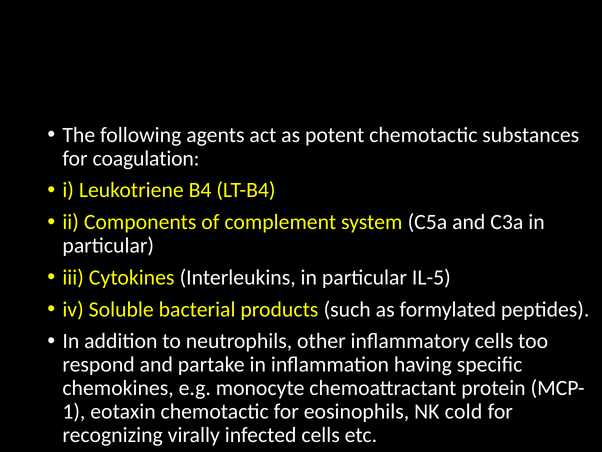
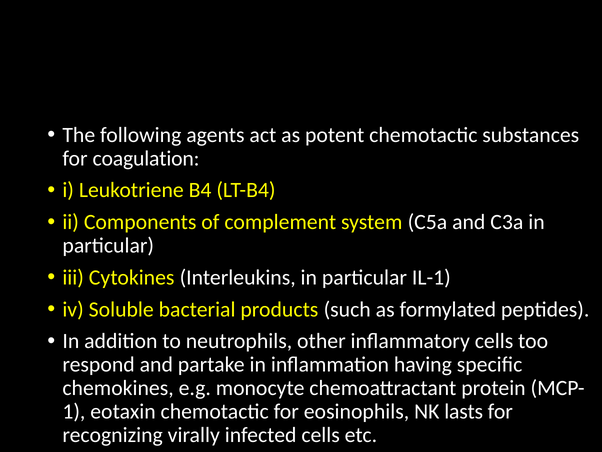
IL-5: IL-5 -> IL-1 (431, 277)
cold: cold -> lasts (464, 411)
